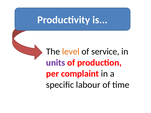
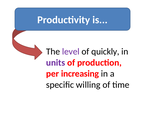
level colour: orange -> purple (71, 52)
service: service -> quickly (105, 52)
complaint: complaint -> increasing (80, 74)
labour: labour -> willing (88, 85)
